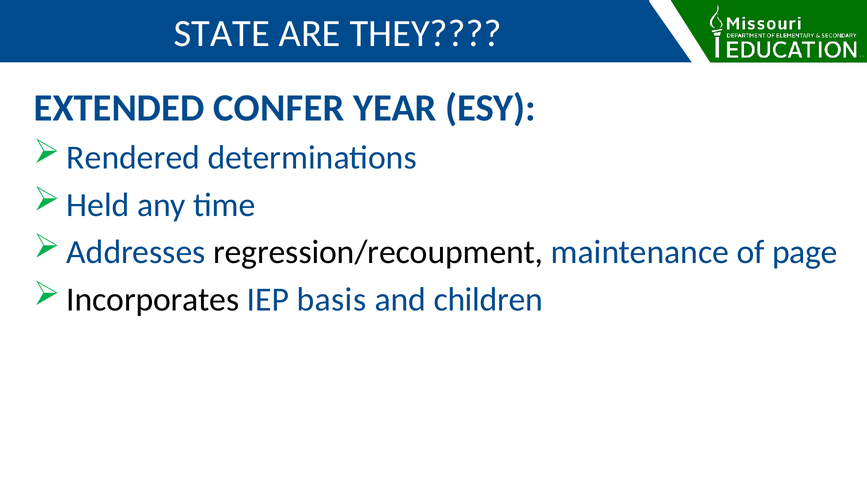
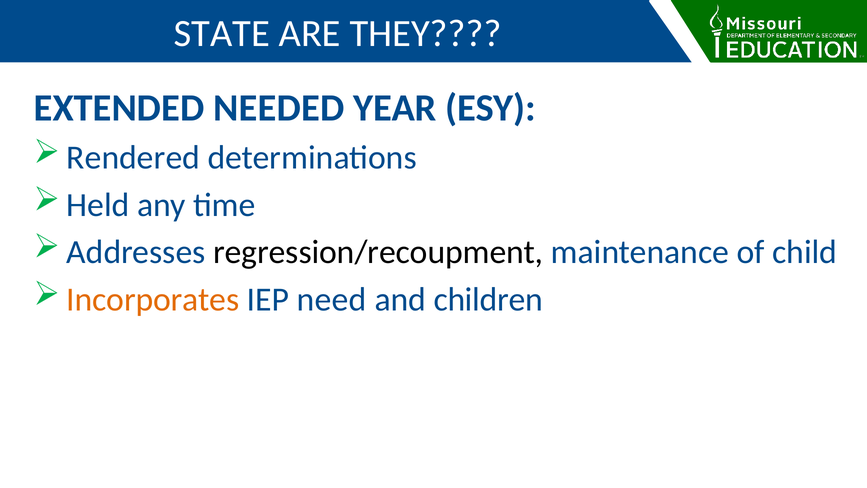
CONFER: CONFER -> NEEDED (279, 108)
page: page -> child (805, 252)
Incorporates colour: black -> orange (153, 299)
basis: basis -> need (332, 299)
